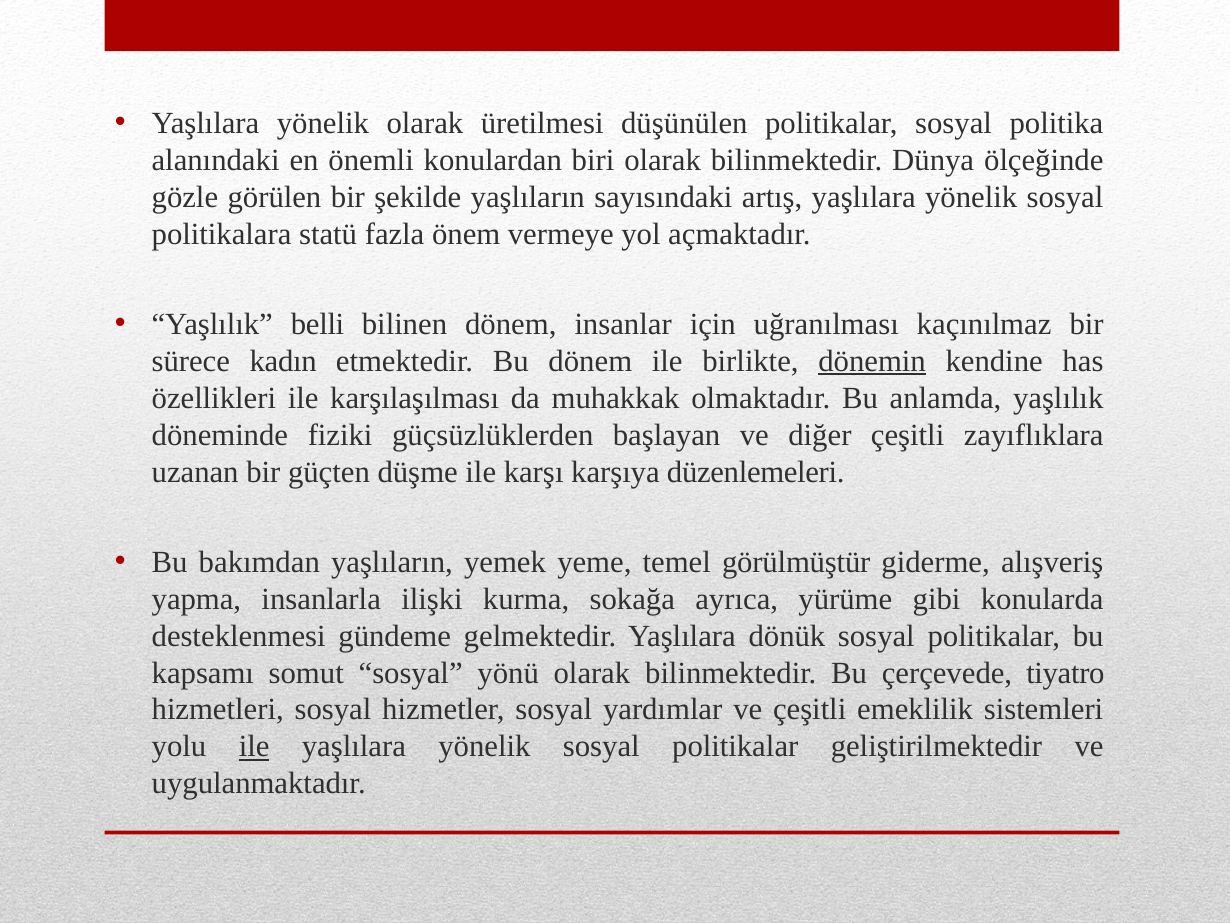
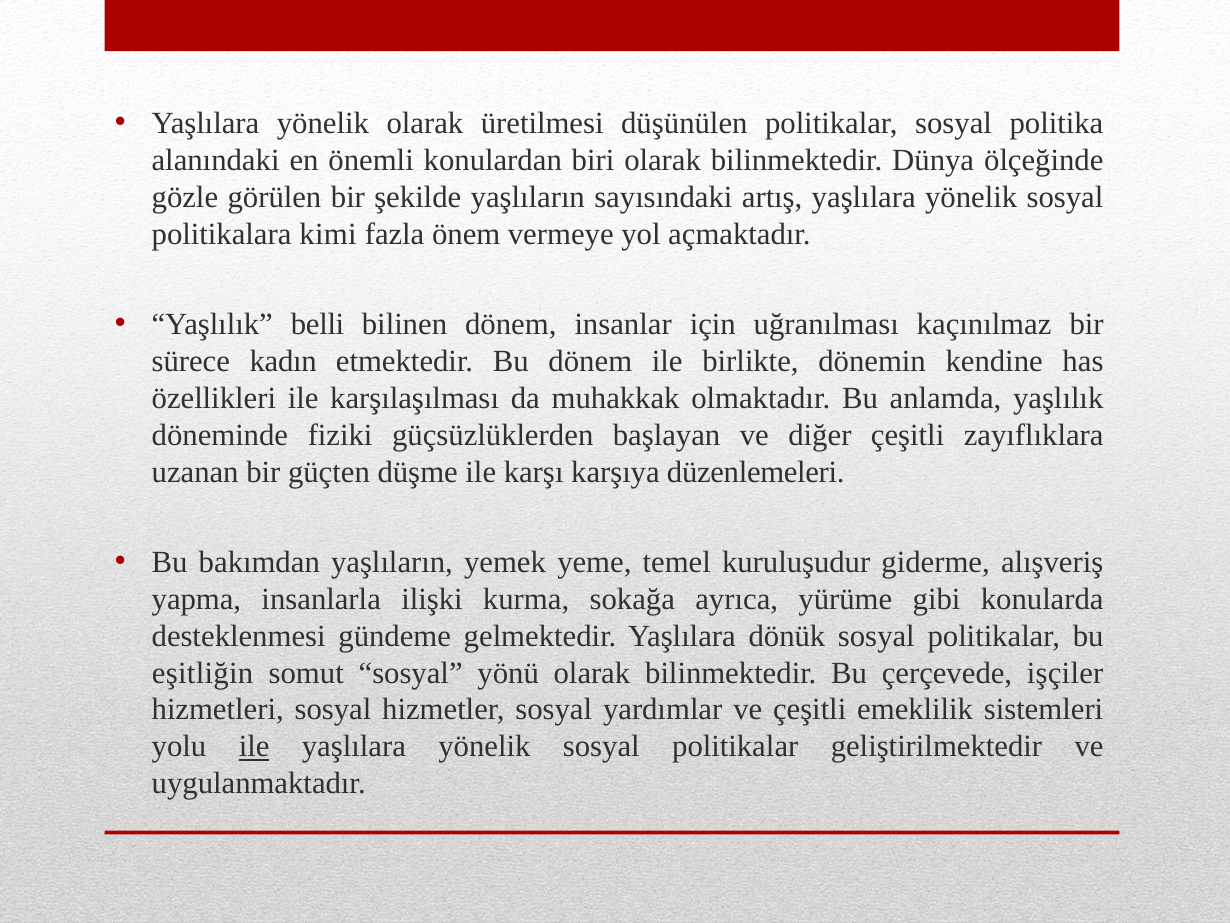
statü: statü -> kimi (328, 234)
dönemin underline: present -> none (872, 361)
görülmüştür: görülmüştür -> kuruluşudur (796, 562)
kapsamı: kapsamı -> eşitliğin (203, 673)
tiyatro: tiyatro -> işçiler (1065, 673)
